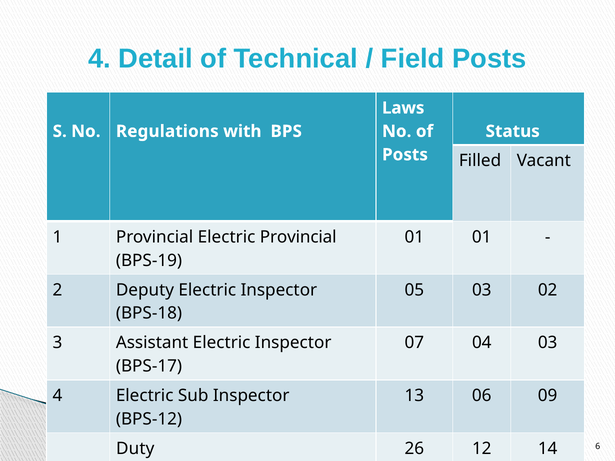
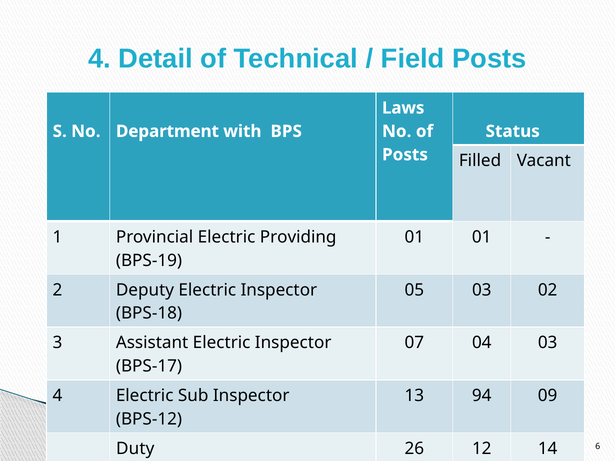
Regulations: Regulations -> Department (167, 131)
Electric Provincial: Provincial -> Providing (298, 237)
06: 06 -> 94 (482, 396)
